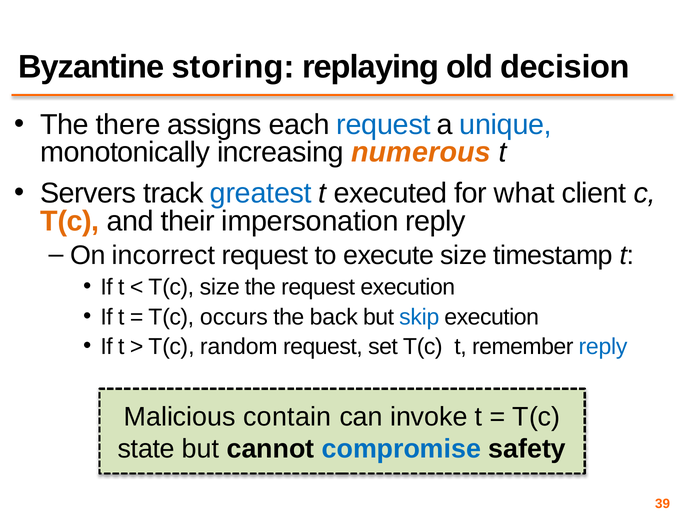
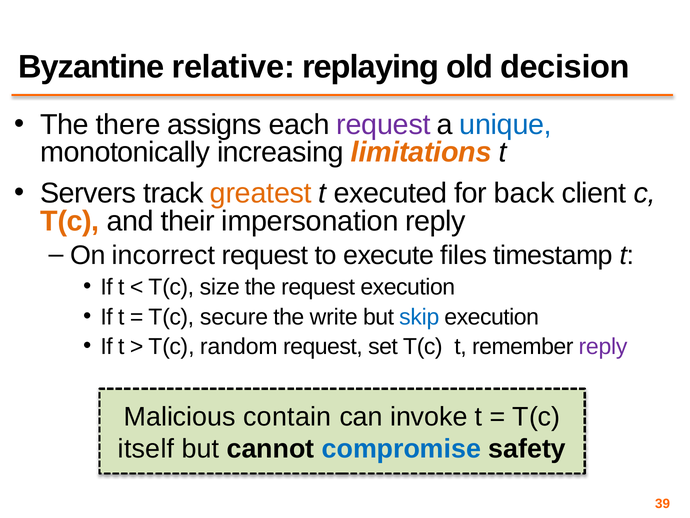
storing: storing -> relative (233, 67)
request colour: blue -> purple (384, 125)
numerous: numerous -> limitations (421, 152)
greatest colour: blue -> orange (261, 193)
what: what -> back (524, 193)
execute size: size -> files (464, 255)
occurs: occurs -> secure (234, 317)
back: back -> write (334, 317)
reply colour: blue -> purple (603, 346)
state: state -> itself (146, 449)
